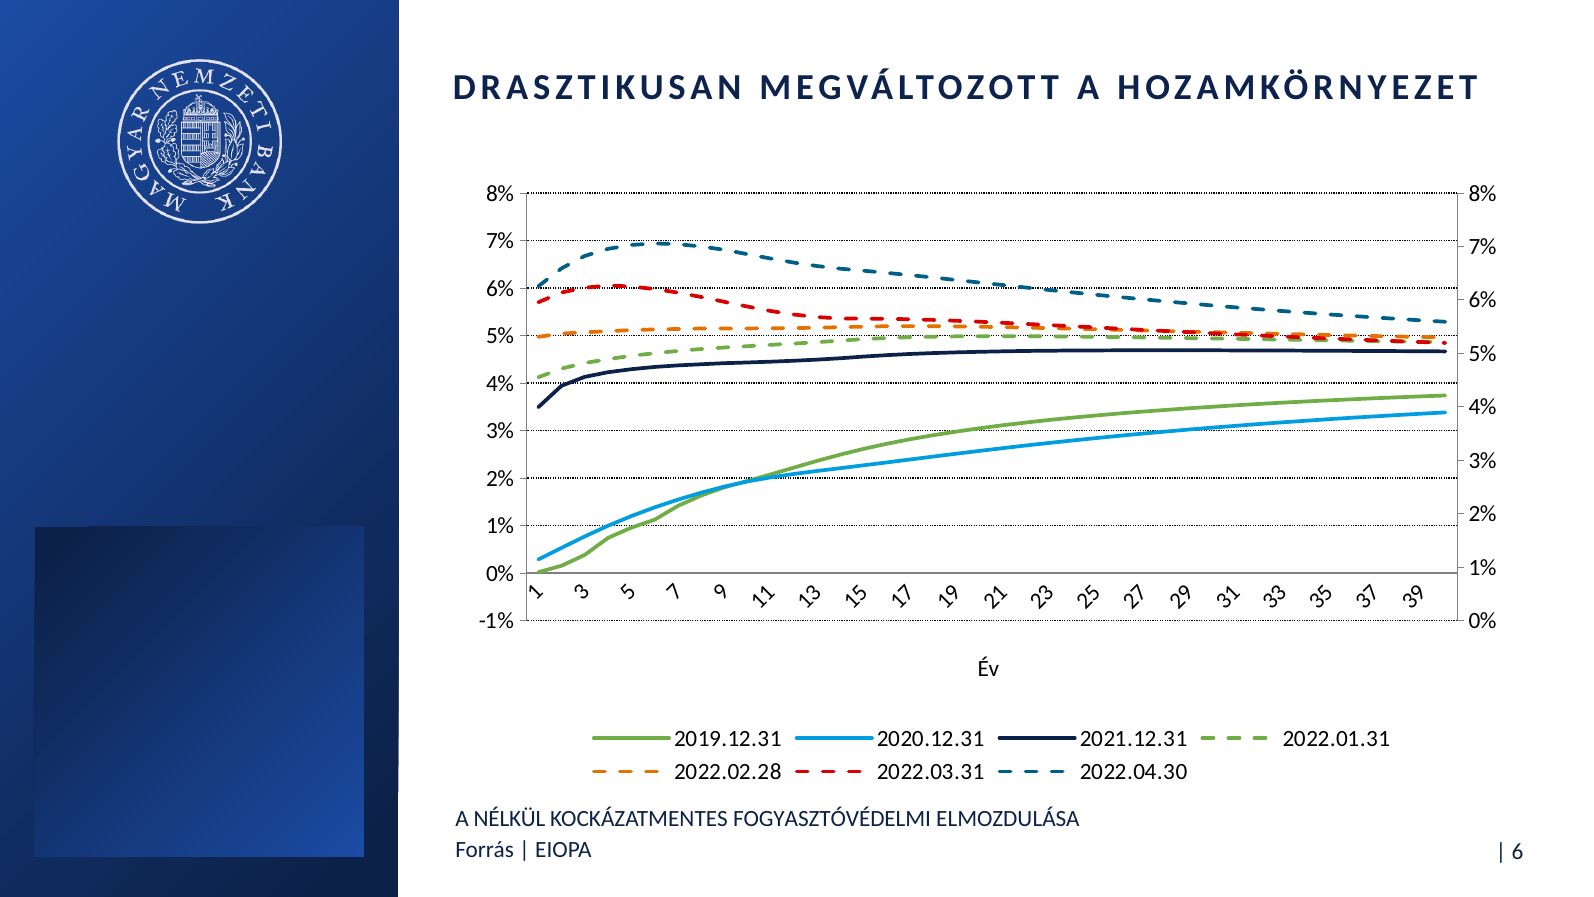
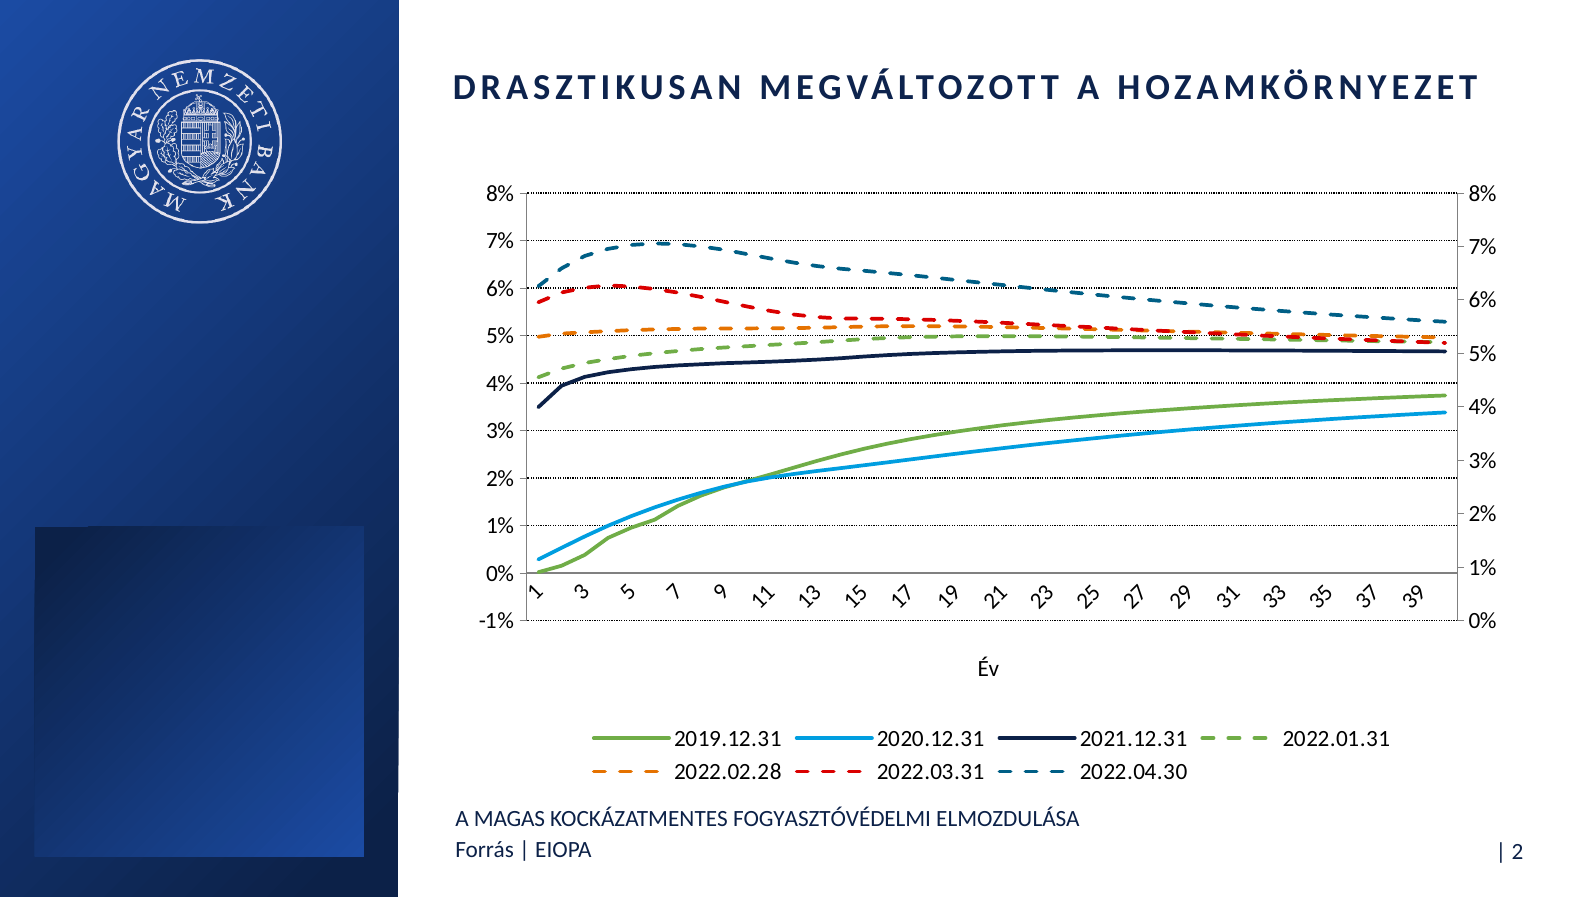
NÉLKÜL: NÉLKÜL -> MAGAS (509, 818)
6: 6 -> 2 (1518, 851)
